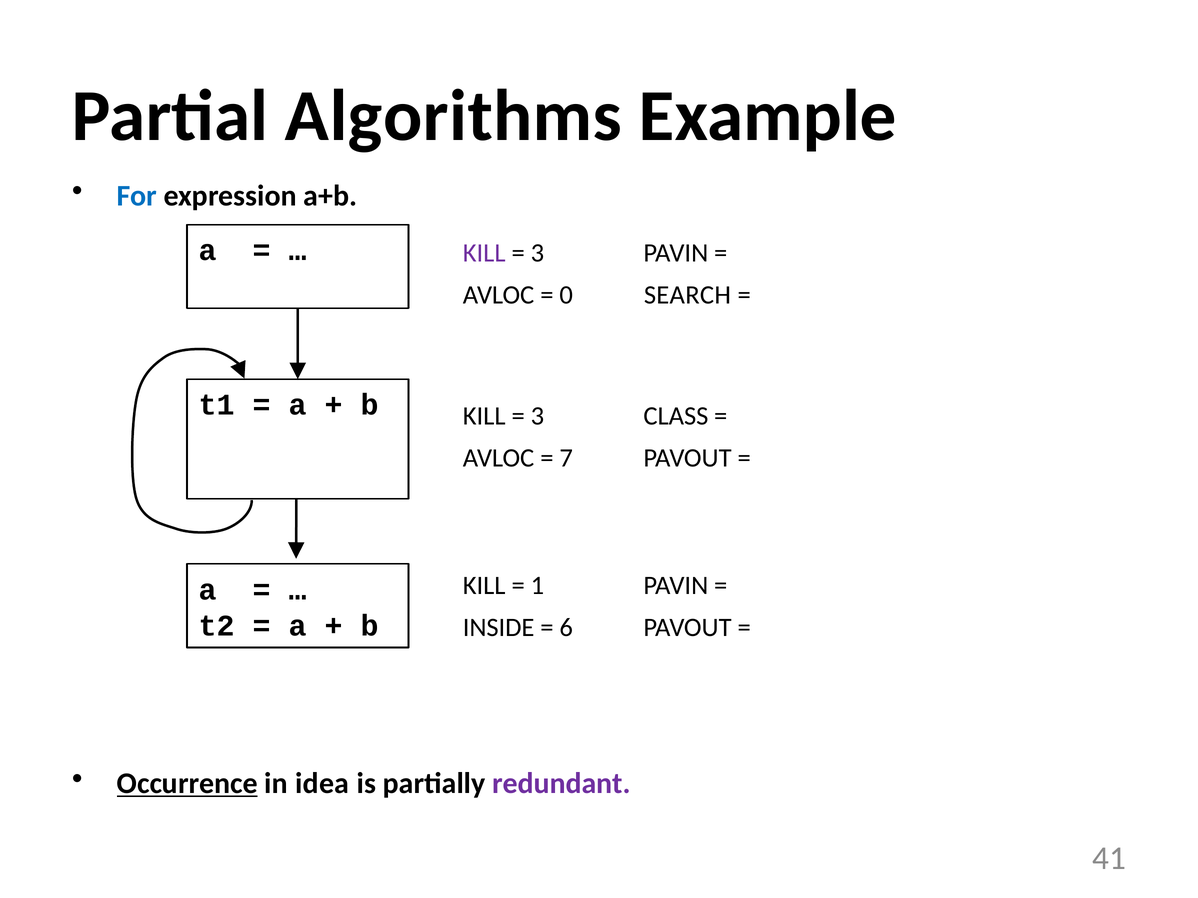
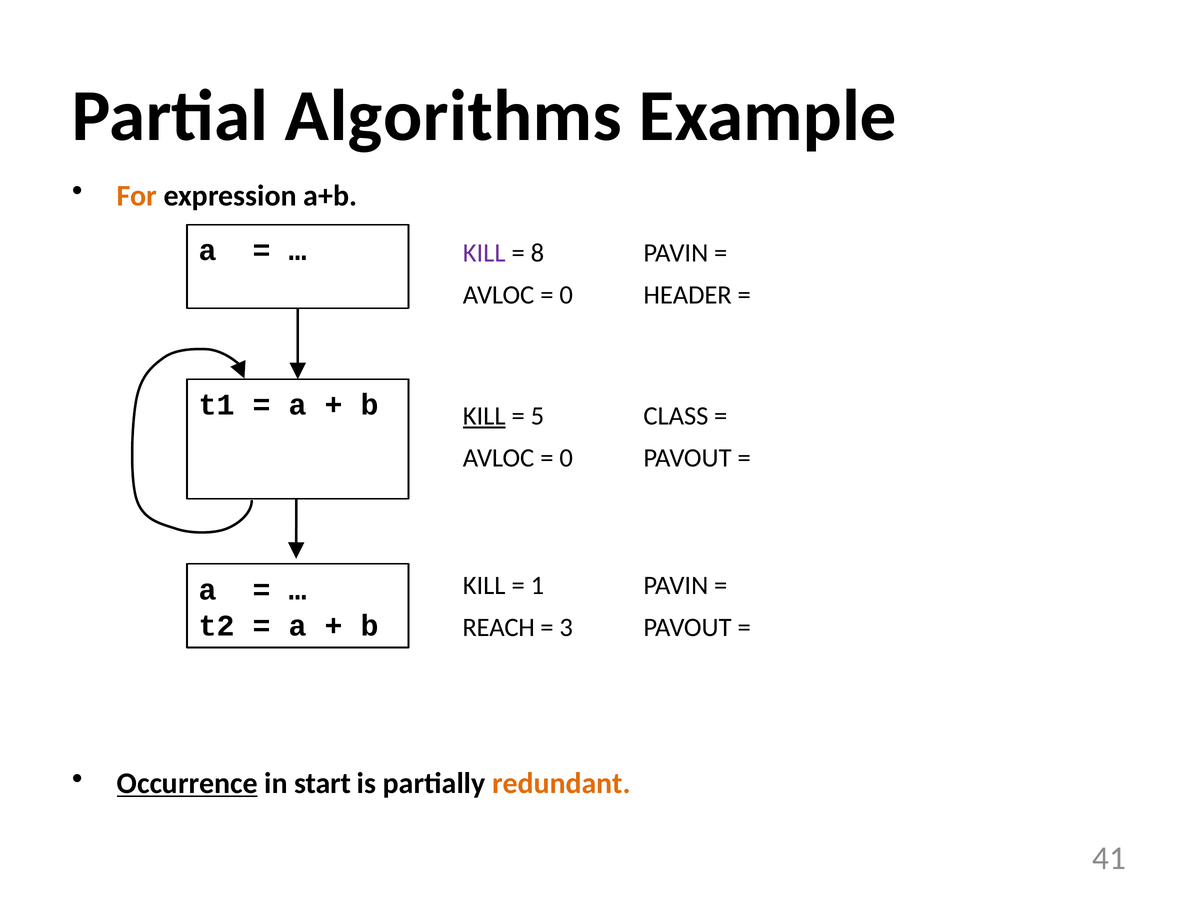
For colour: blue -> orange (137, 196)
3: 3 -> 8 (537, 253)
SEARCH: SEARCH -> HEADER (688, 295)
KILL underline: none -> present (484, 416)
3: 3 -> 5 (537, 416)
7: 7 -> 0 (566, 458)
INSIDE: INSIDE -> REACH (499, 628)
6: 6 -> 3 (566, 628)
idea: idea -> start (322, 784)
redundant colour: purple -> orange (561, 784)
